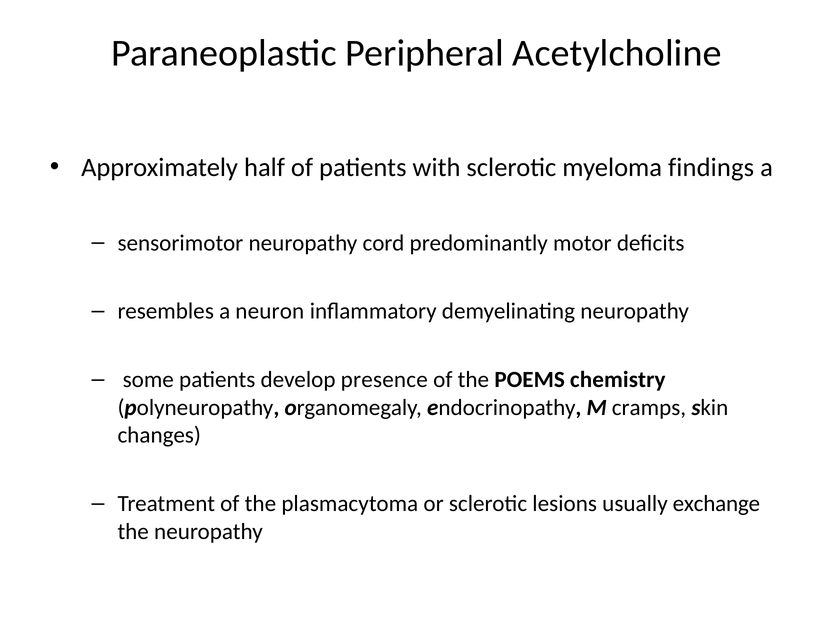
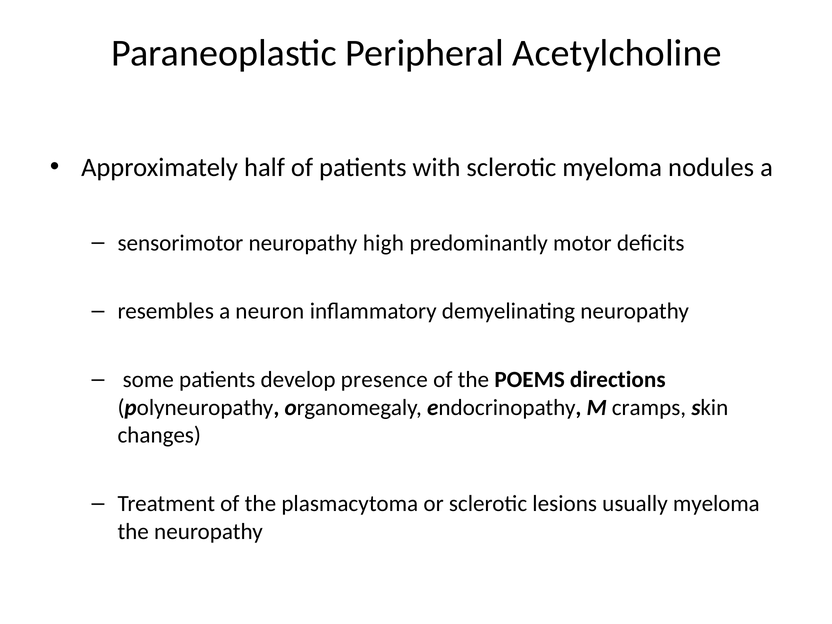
findings: findings -> nodules (711, 168)
cord: cord -> high (383, 243)
chemistry: chemistry -> directions (618, 380)
usually exchange: exchange -> myeloma (716, 504)
